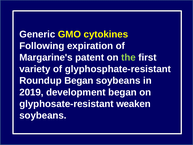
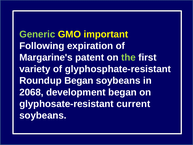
Generic colour: white -> light green (37, 34)
cytokines: cytokines -> important (106, 34)
2019: 2019 -> 2068 (31, 92)
weaken: weaken -> current (133, 104)
